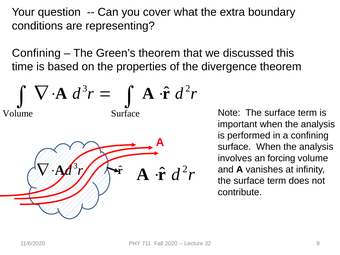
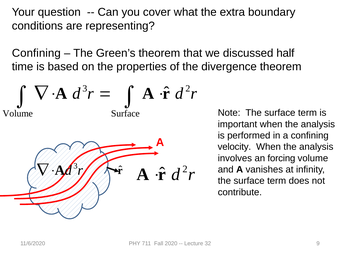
this: this -> half (285, 53)
surface: surface -> velocity (234, 147)
